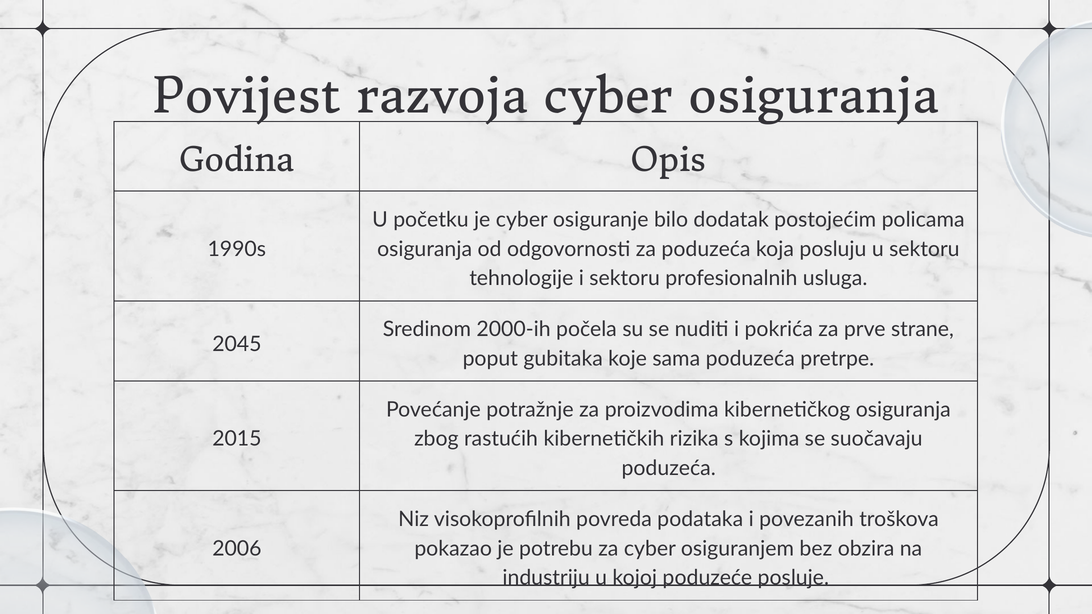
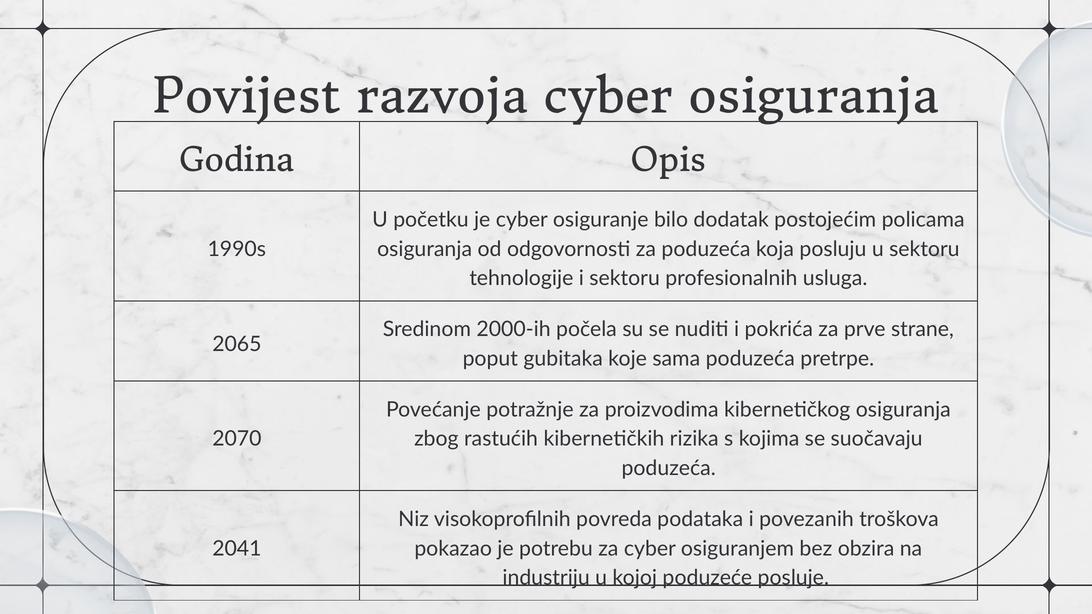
2045: 2045 -> 2065 (237, 344)
2015: 2015 -> 2070 (237, 439)
2006: 2006 -> 2041 (237, 549)
